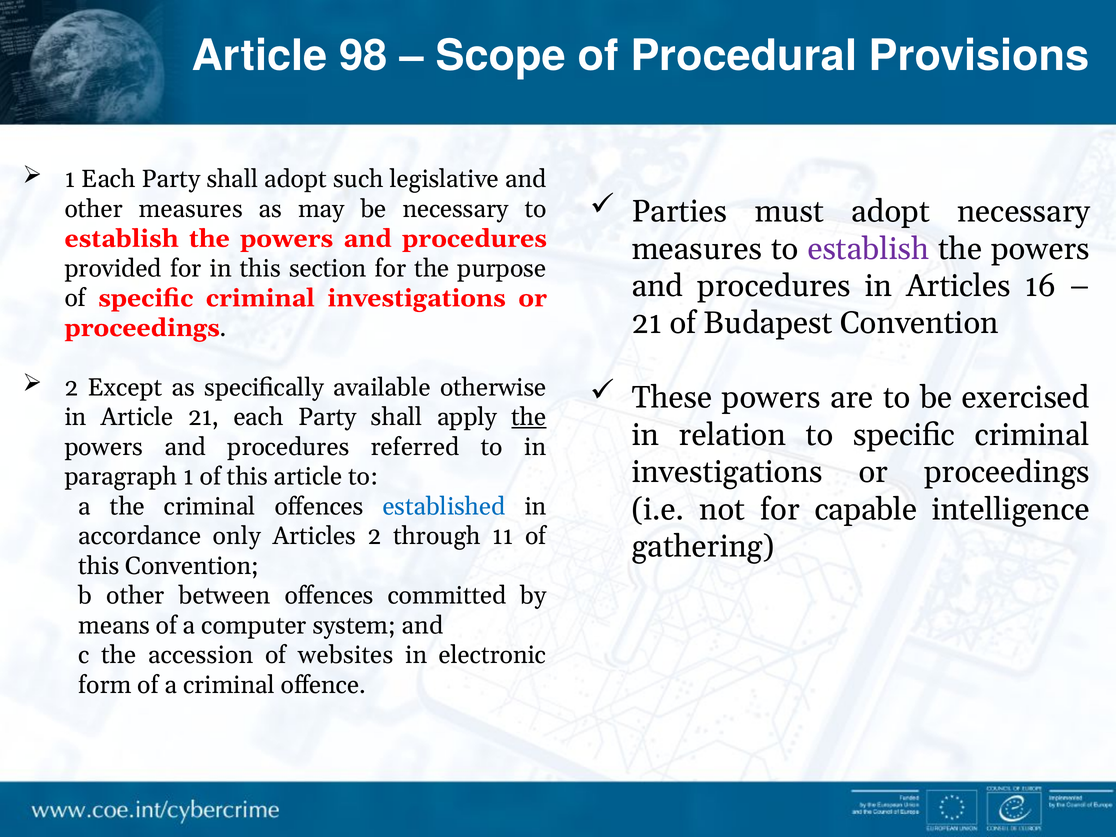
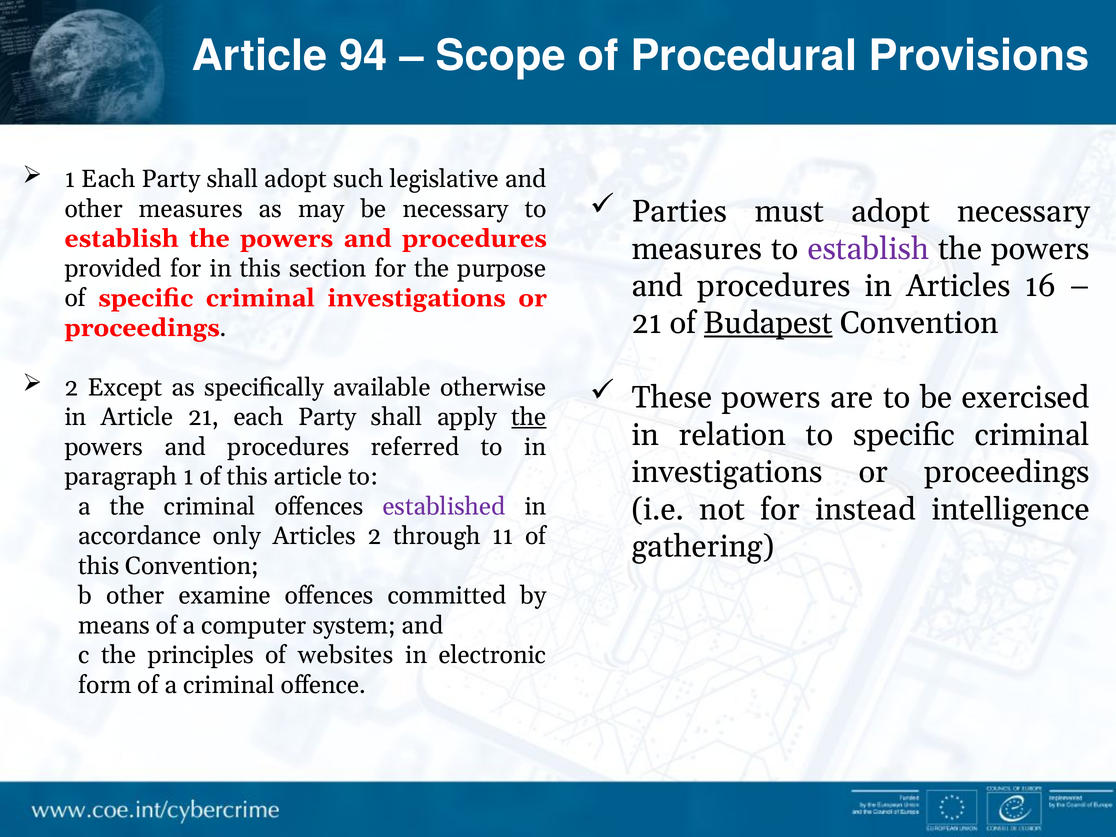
98: 98 -> 94 (363, 56)
Budapest underline: none -> present (768, 323)
established colour: blue -> purple (444, 506)
capable: capable -> instead (866, 509)
between: between -> examine (225, 596)
accession: accession -> principles (201, 655)
